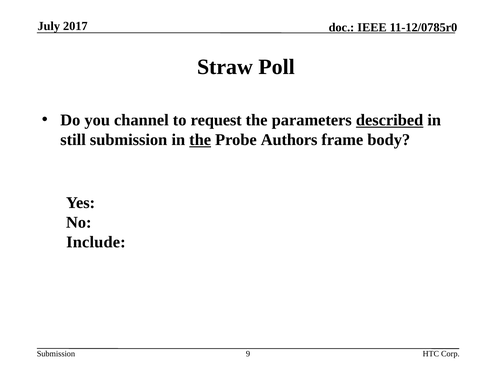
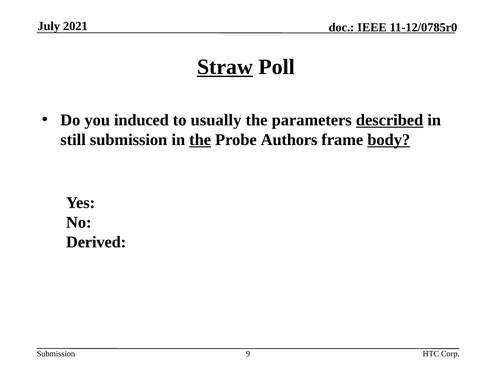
2017: 2017 -> 2021 (75, 26)
Straw underline: none -> present (225, 67)
channel: channel -> induced (141, 120)
request: request -> usually (216, 120)
body underline: none -> present (389, 140)
Include: Include -> Derived (96, 242)
